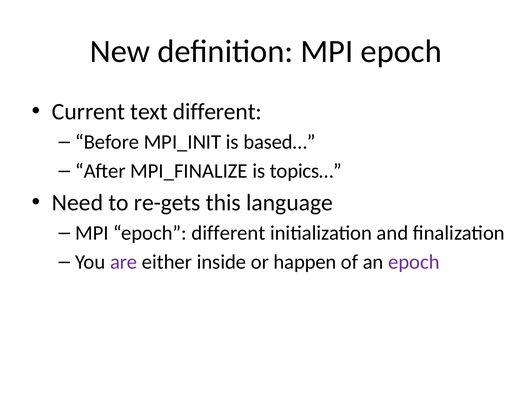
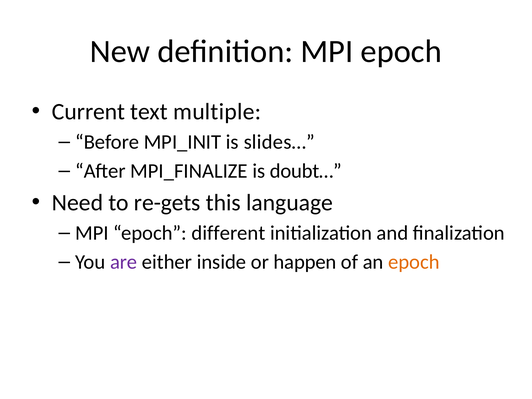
text different: different -> multiple (217, 112)
based…: based… -> slides… (279, 142)
topics…: topics… -> doubt… (306, 171)
epoch colour: purple -> orange (414, 262)
